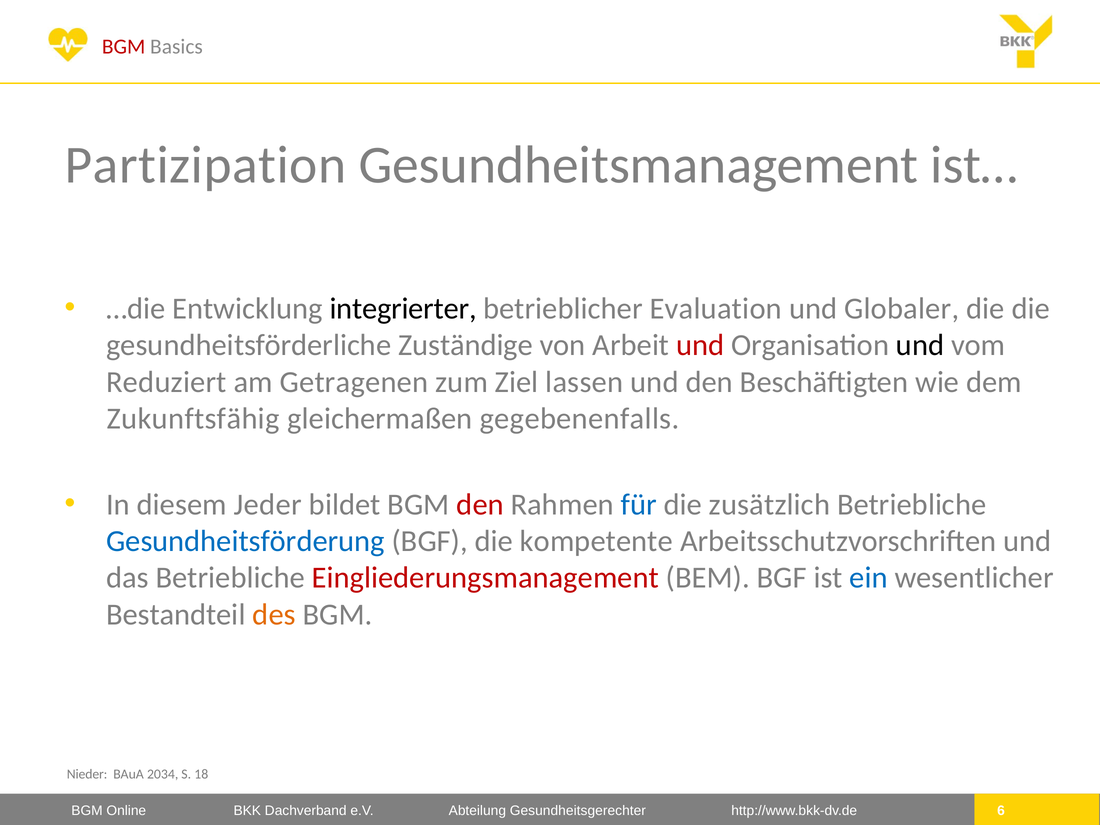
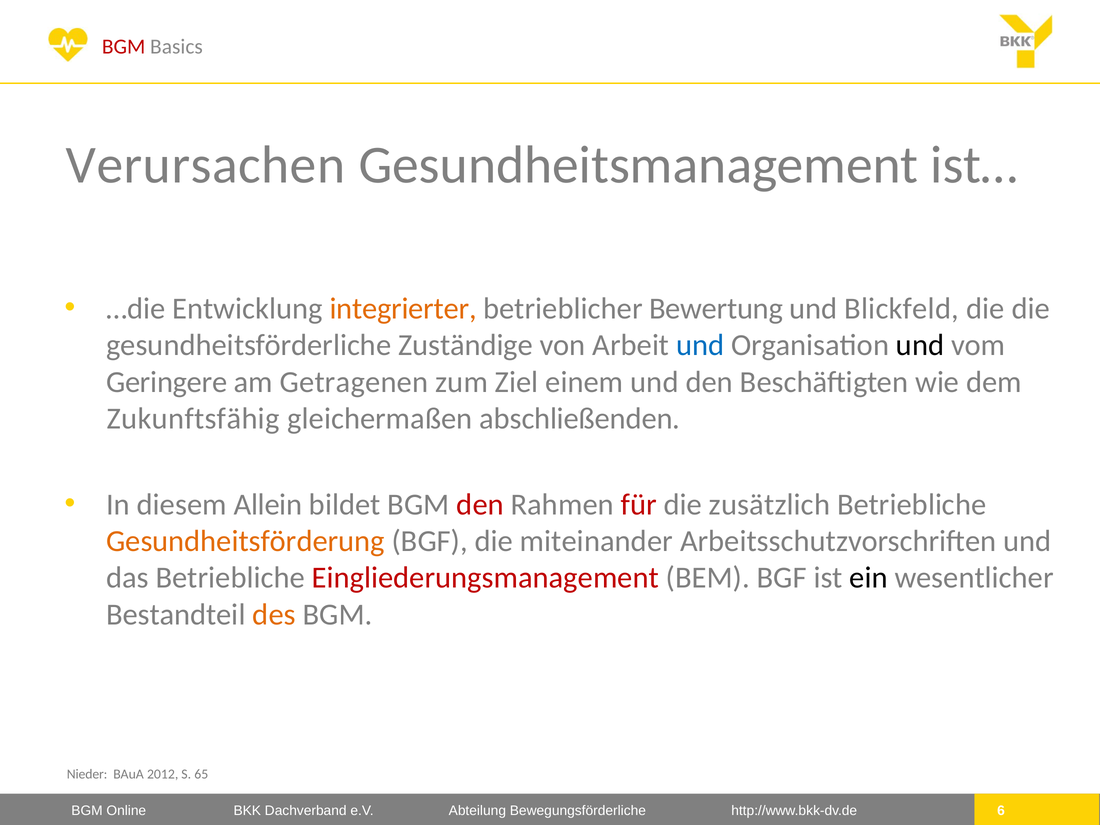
Partizipation: Partizipation -> Verursachen (205, 165)
integrierter colour: black -> orange (403, 309)
Evaluation: Evaluation -> Bewertung (716, 309)
Globaler: Globaler -> Blickfeld (902, 309)
und colour: red -> blue (700, 345)
Reduziert: Reduziert -> Geringere (167, 382)
lassen: lassen -> einem (584, 382)
gegebenenfalls: gegebenenfalls -> abschließenden (580, 419)
Jeder: Jeder -> Allein (268, 504)
für colour: blue -> red (639, 504)
Gesundheitsförderung colour: blue -> orange (245, 541)
kompetente: kompetente -> miteinander (596, 541)
ein colour: blue -> black (869, 578)
2034: 2034 -> 2012 (163, 774)
18: 18 -> 65 (201, 774)
Gesundheitsgerechter: Gesundheitsgerechter -> Bewegungsförderliche (578, 811)
